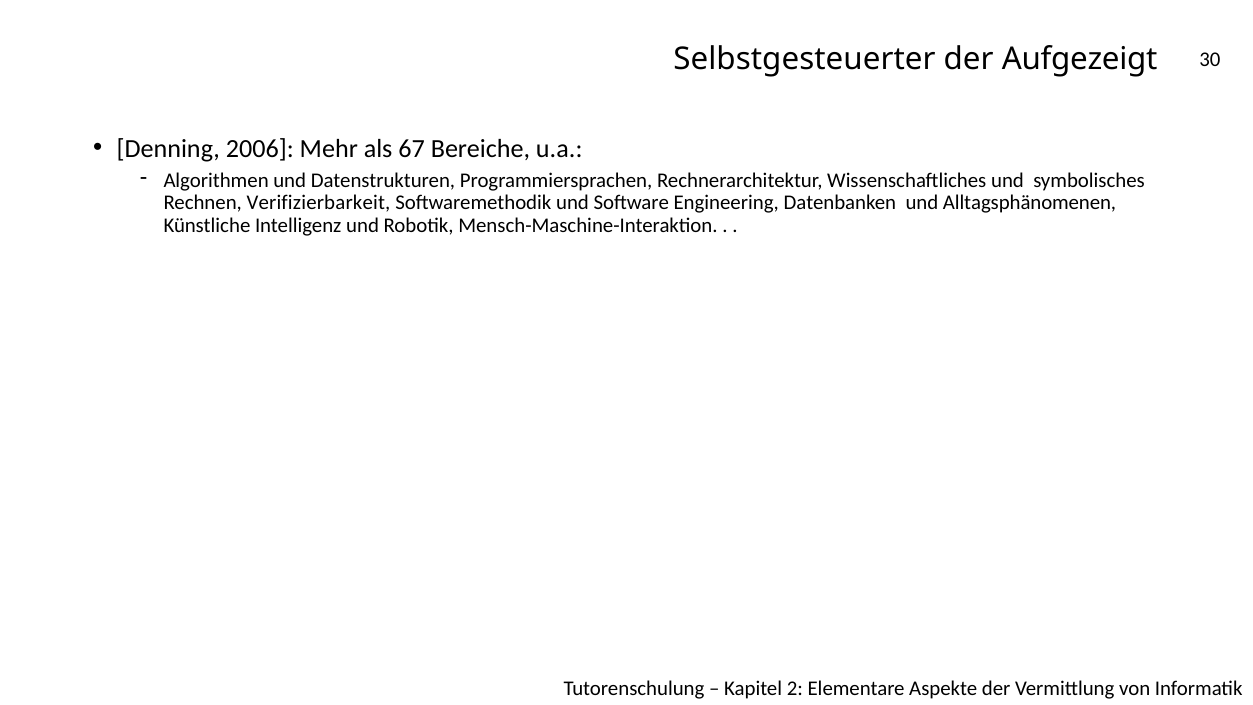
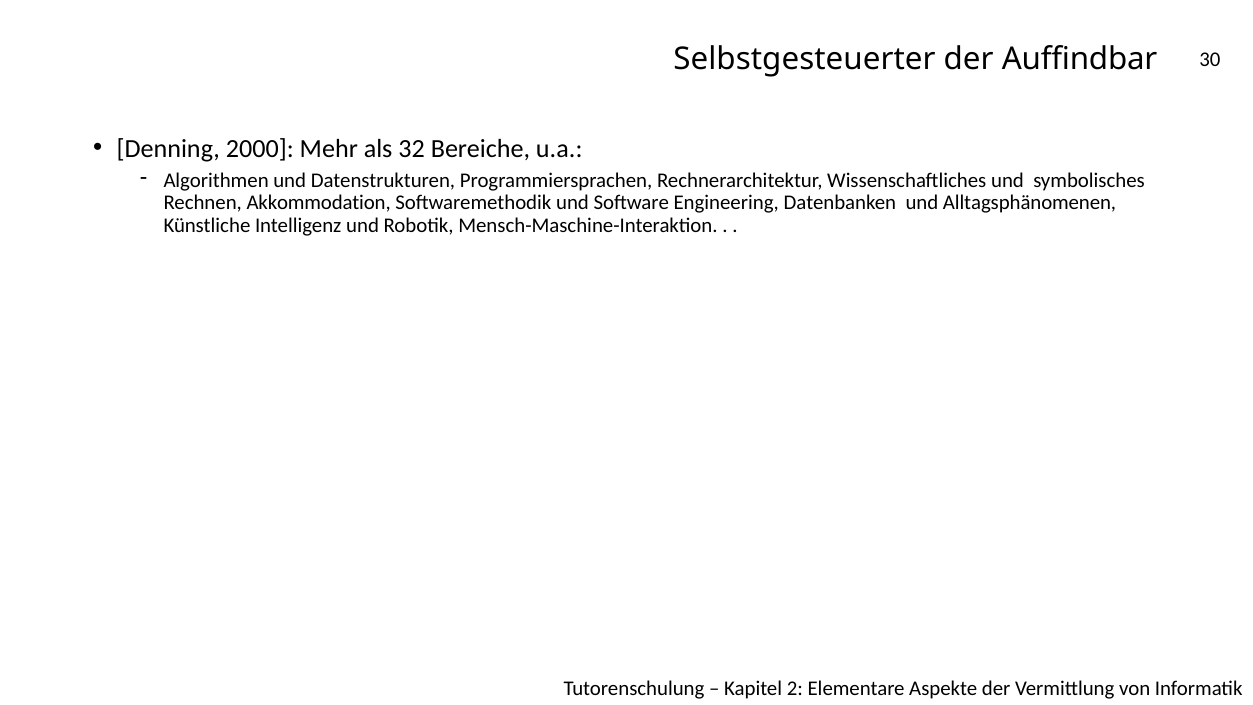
Aufgezeigt: Aufgezeigt -> Auffindbar (1080, 59)
2006: 2006 -> 2000 (260, 148)
67: 67 -> 32 (412, 148)
Verifizierbarkeit: Verifizierbarkeit -> Akkommodation (319, 203)
